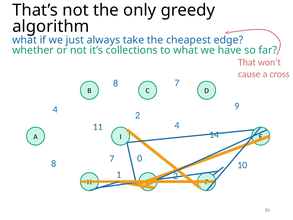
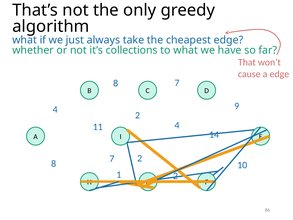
a cross: cross -> edge (279, 74)
7 0: 0 -> 2 (140, 158)
